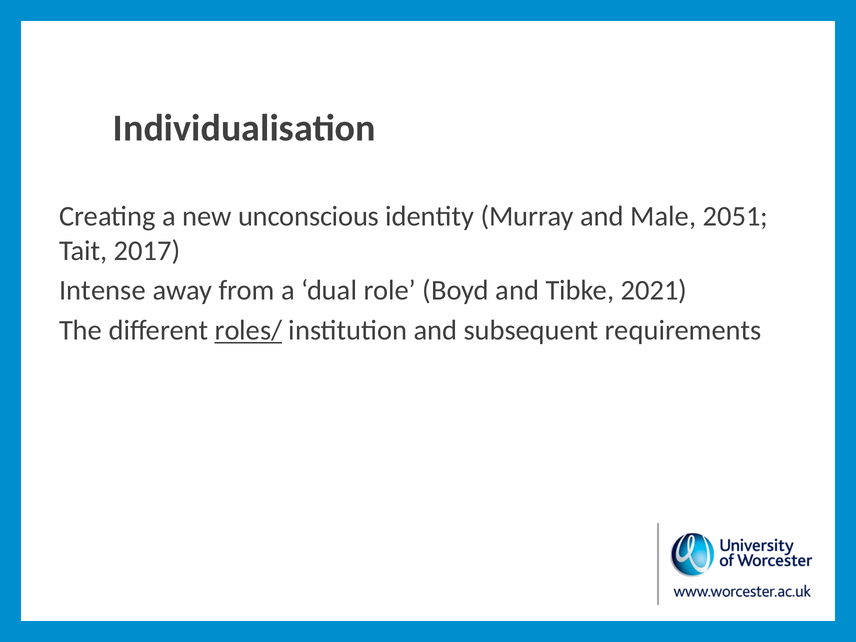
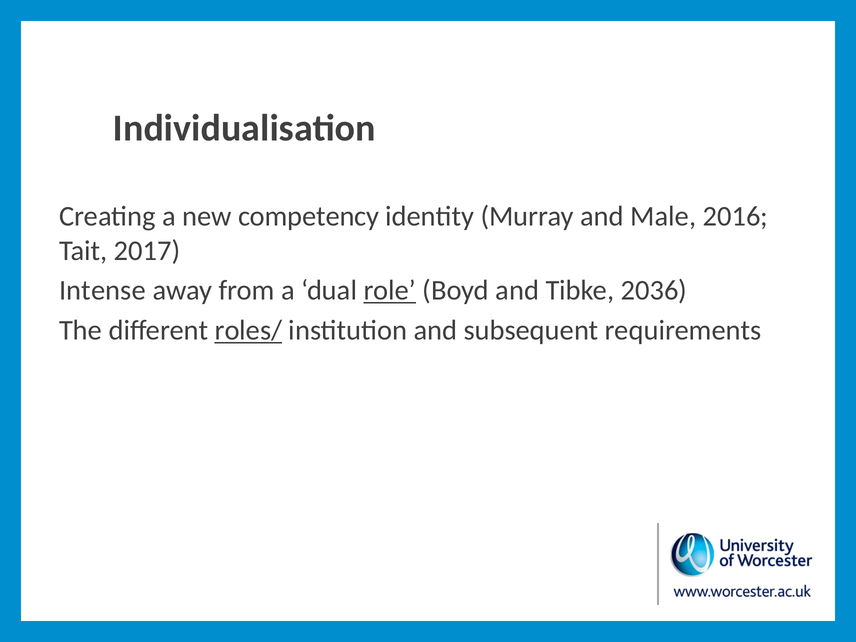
unconscious: unconscious -> competency (309, 216)
2051: 2051 -> 2016 (735, 216)
role underline: none -> present (390, 291)
2021: 2021 -> 2036 (654, 291)
